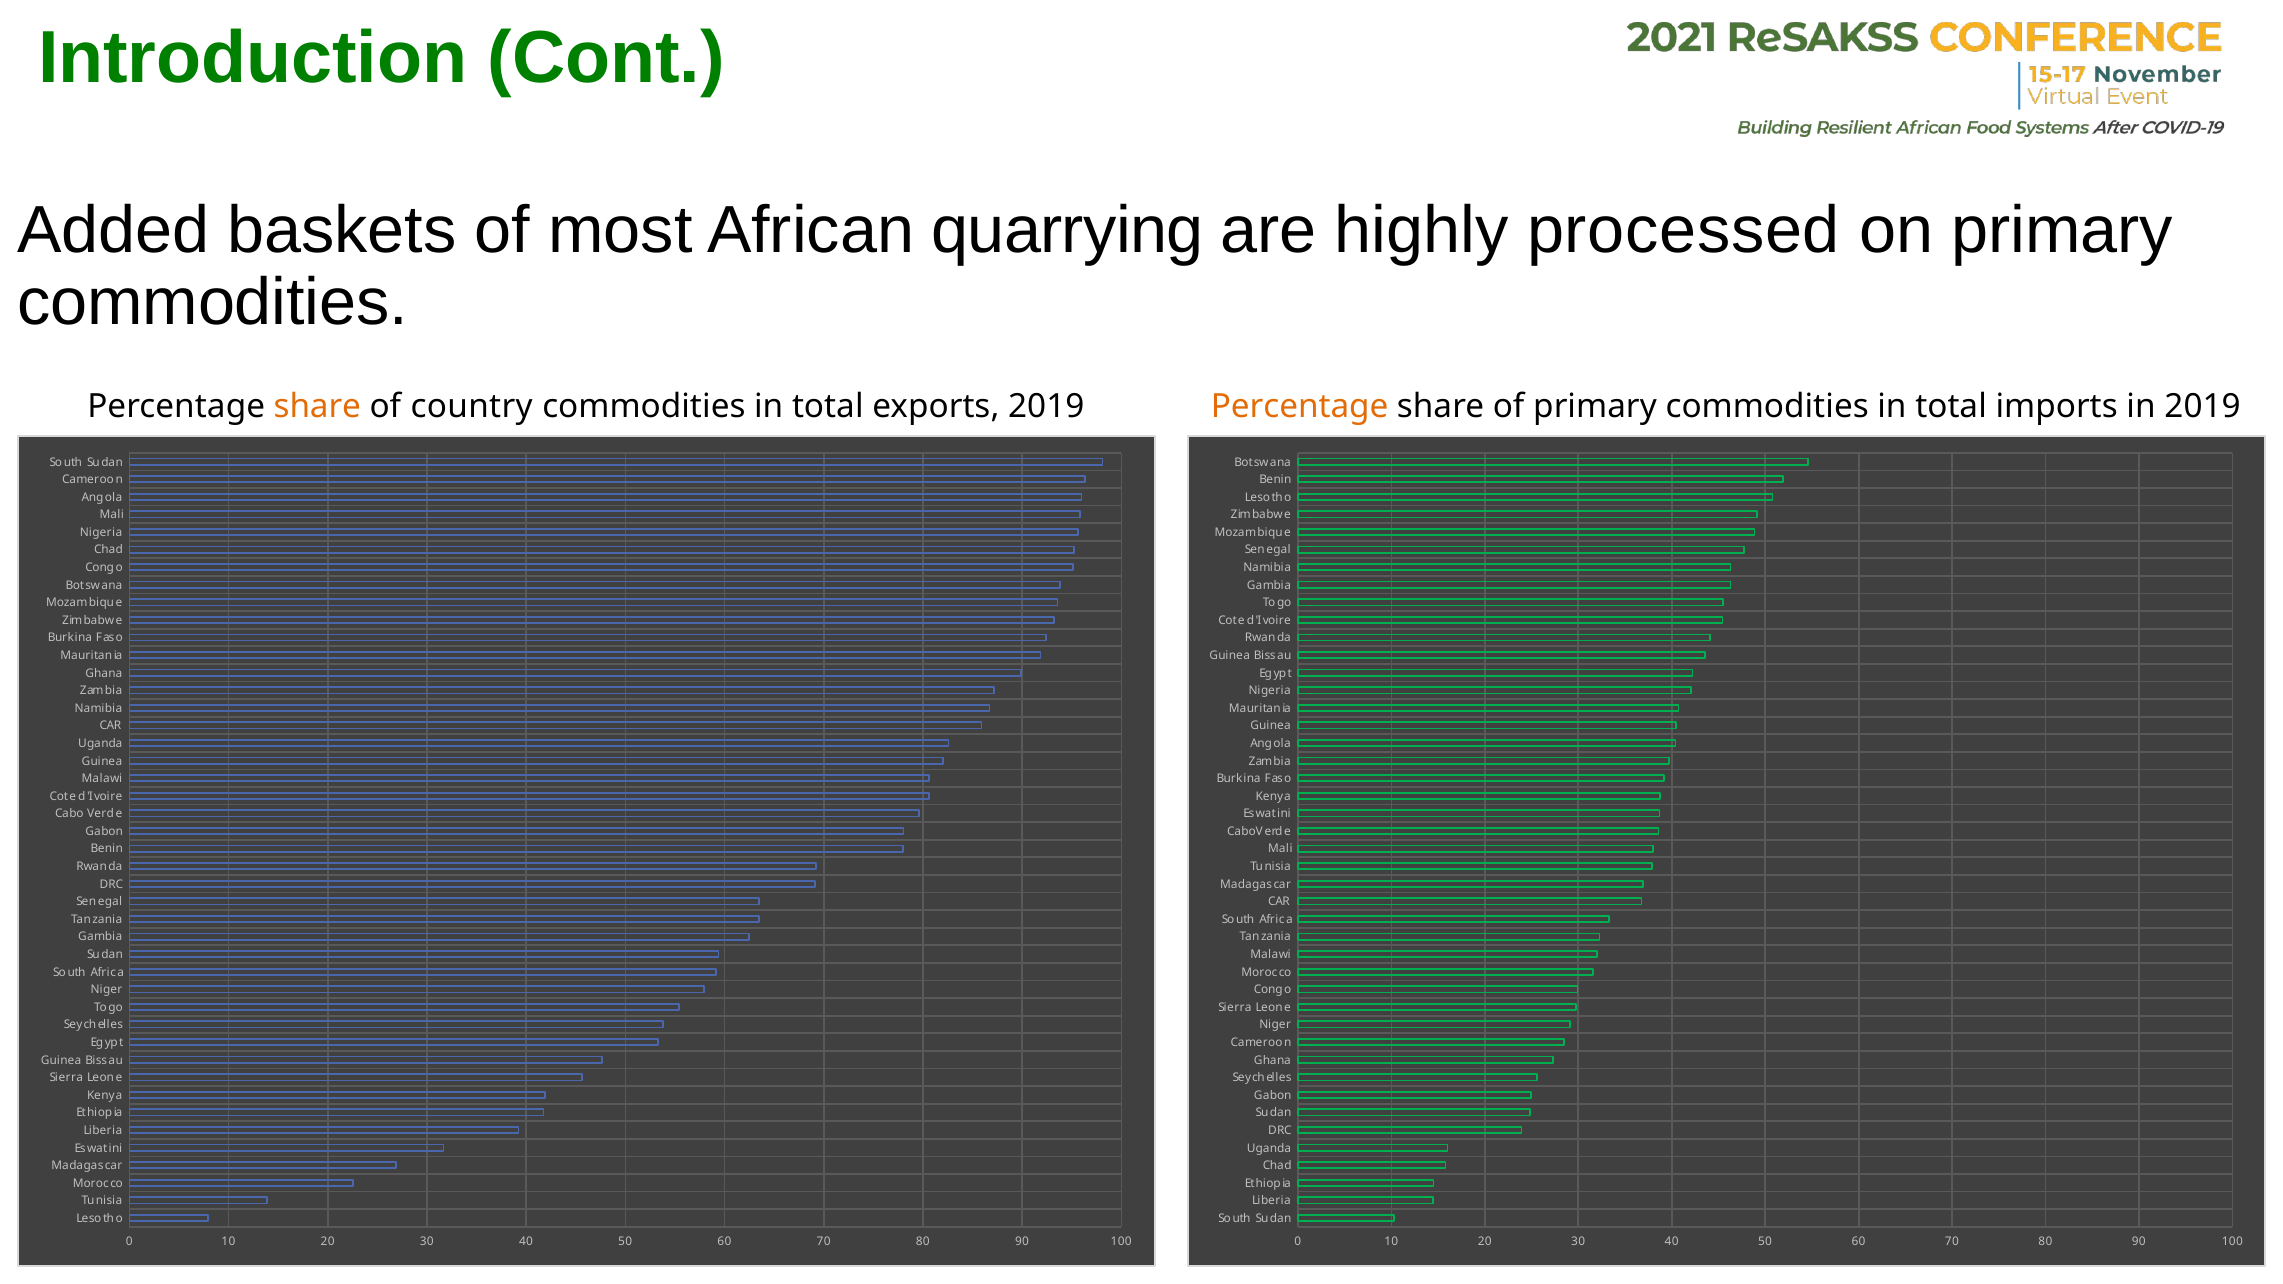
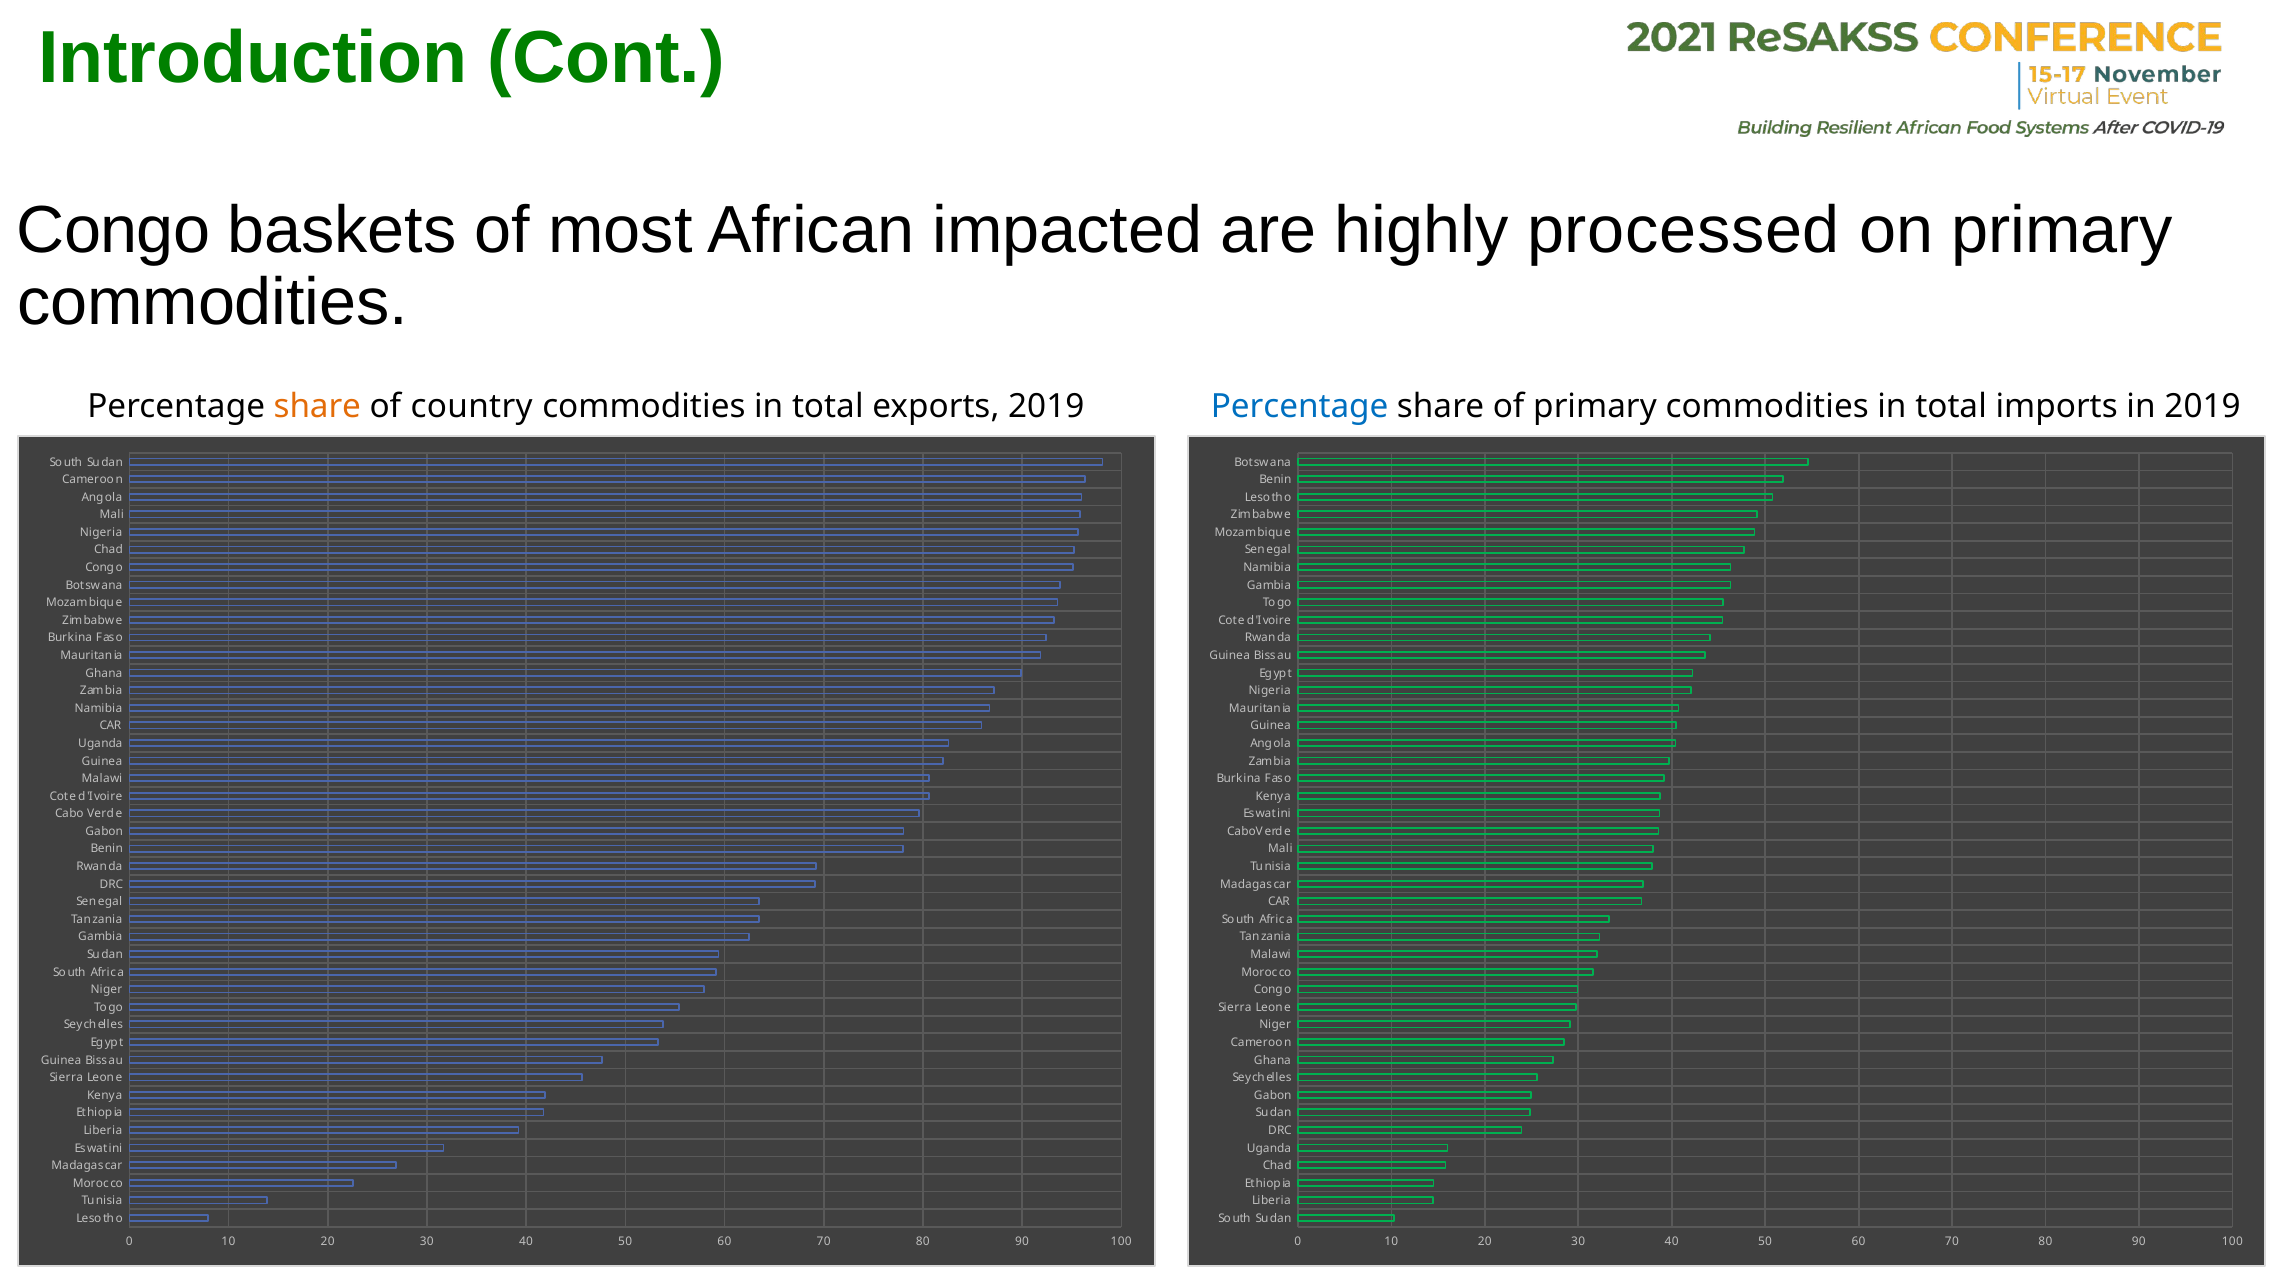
Added: Added -> Congo (113, 231)
quarrying: quarrying -> impacted (1067, 231)
Percentage colour: orange -> blue (1300, 407)
